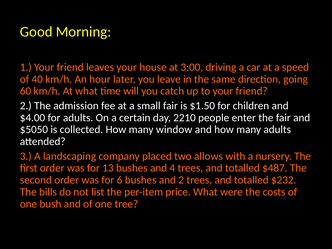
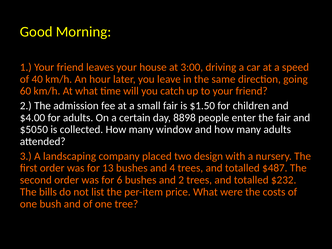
2210: 2210 -> 8898 (184, 118)
allows: allows -> design (208, 156)
